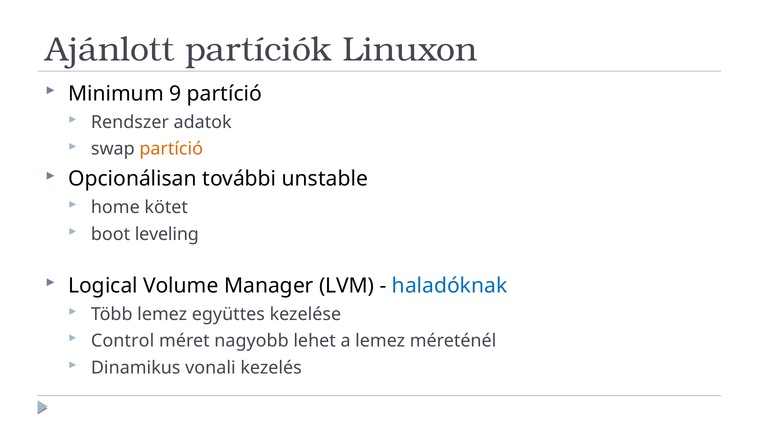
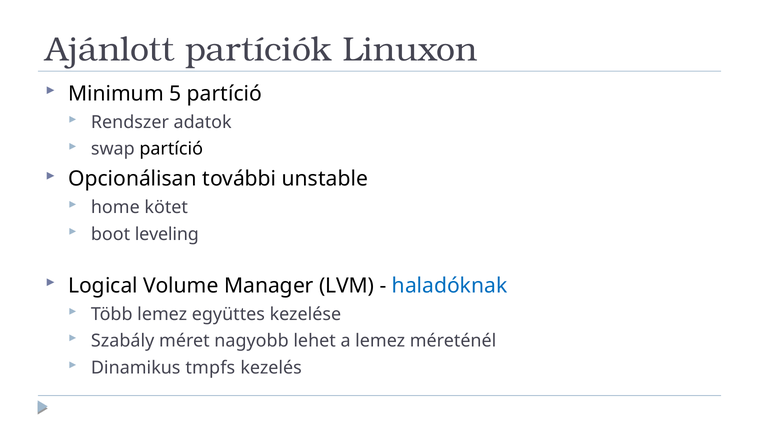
9: 9 -> 5 (175, 94)
partíció colour: orange -> black (171, 149)
Control: Control -> Szabály (123, 341)
vonali: vonali -> tmpfs (210, 368)
